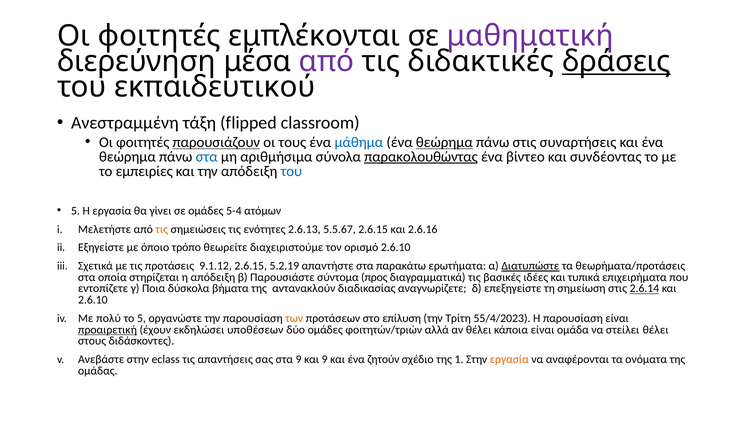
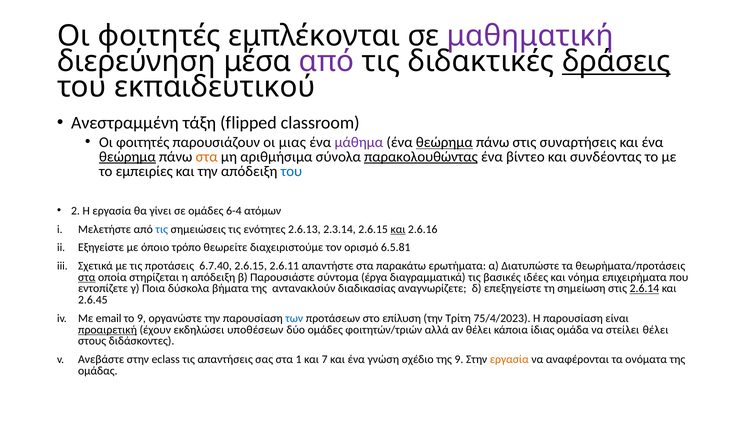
παρουσιάζουν underline: present -> none (216, 142)
τους: τους -> μιας (292, 142)
μάθημα colour: blue -> purple (359, 142)
θεώρημα underline: none -> present (127, 157)
στα colour: blue -> orange (207, 157)
5: 5 -> 2 (75, 211)
5-4: 5-4 -> 6-4 (234, 211)
τις colour: orange -> blue (162, 229)
5.5.67: 5.5.67 -> 2.3.14 (339, 229)
και underline: none -> present (398, 229)
ορισμό 2.6.10: 2.6.10 -> 6.5.81 (396, 247)
9.1.12: 9.1.12 -> 6.7.40 (216, 266)
5.2.19: 5.2.19 -> 2.6.11 (284, 266)
Διατυπώστε underline: present -> none (530, 266)
στα underline: none -> present (87, 277)
προς: προς -> έργα (374, 277)
τυπικά: τυπικά -> νόημα (584, 277)
2.6.10: 2.6.10 -> 2.6.45 (93, 300)
πολύ: πολύ -> email (109, 318)
το 5: 5 -> 9 (141, 318)
των colour: orange -> blue (294, 318)
55/4/2023: 55/4/2023 -> 75/4/2023 (502, 318)
κάποια είναι: είναι -> ίδιας (543, 329)
στα 9: 9 -> 1 (299, 359)
και 9: 9 -> 7 (325, 359)
ζητούν: ζητούν -> γνώση (383, 359)
της 1: 1 -> 9 (459, 359)
